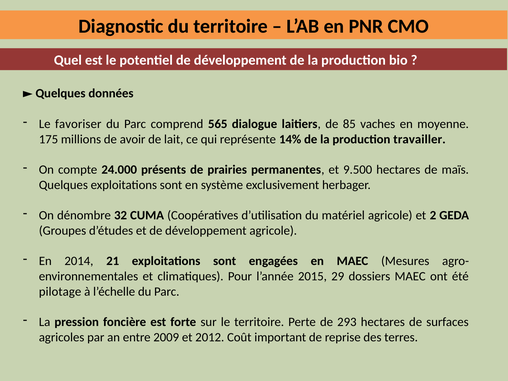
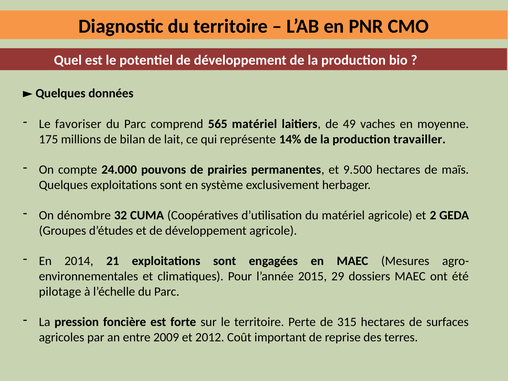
565 dialogue: dialogue -> matériel (254, 124)
85: 85 -> 49 (349, 124)
avoir: avoir -> bilan (133, 139)
présents: présents -> pouvons (164, 170)
293: 293 -> 315 (347, 322)
